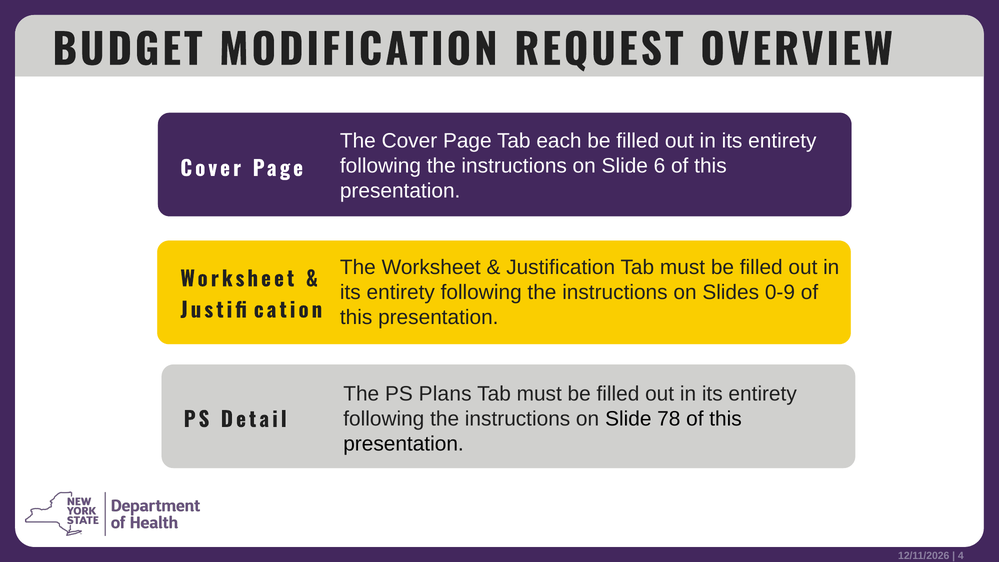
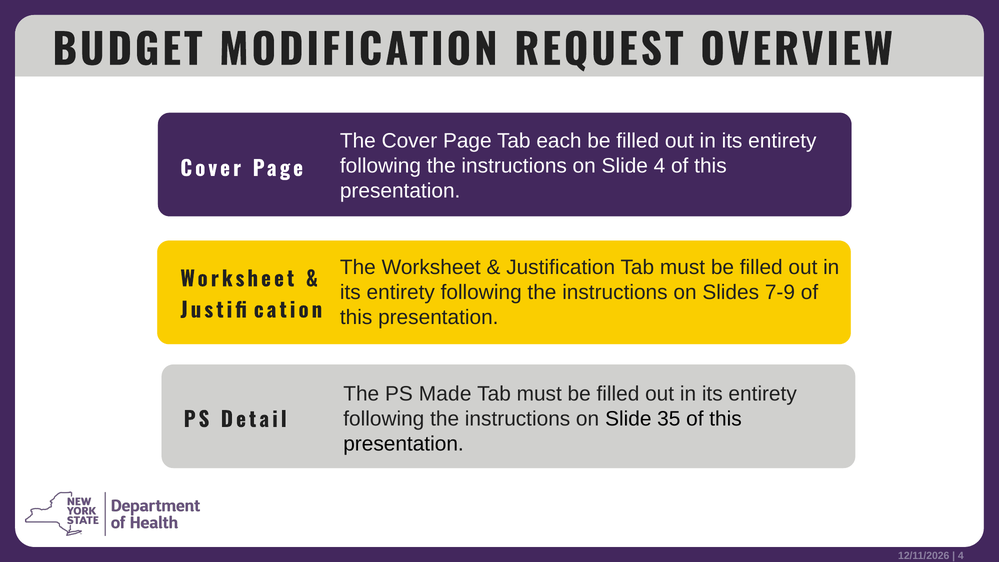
Slide 6: 6 -> 4 (659, 166)
0-9: 0-9 -> 7-9 (780, 292)
Plans: Plans -> Made (445, 394)
78: 78 -> 35 (669, 419)
